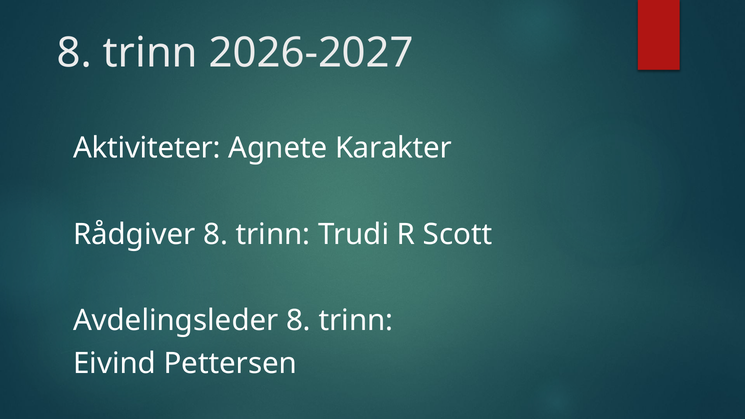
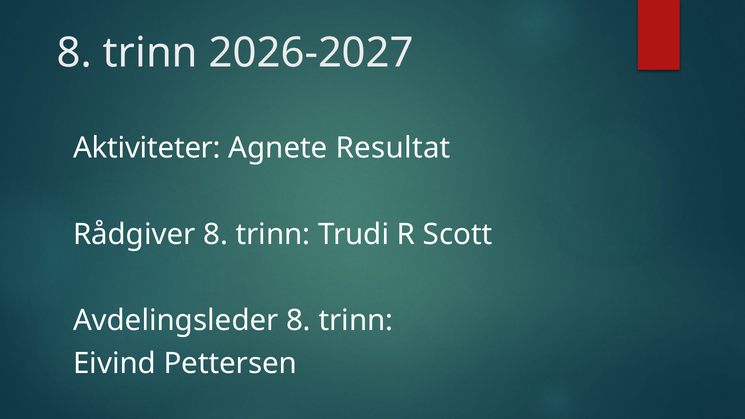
Karakter: Karakter -> Resultat (393, 148)
